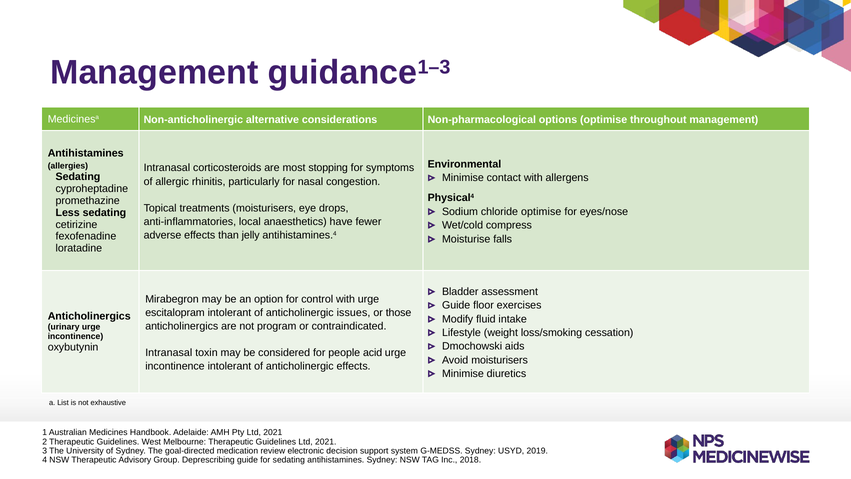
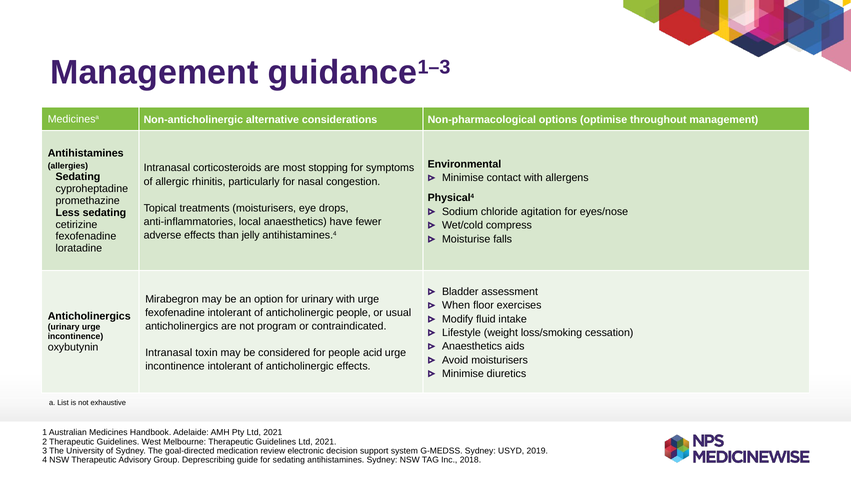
chloride optimise: optimise -> agitation (541, 212)
for control: control -> urinary (317, 299)
Guide: Guide -> When (456, 305)
escitalopram: escitalopram -> fexofenadine (175, 312)
anticholinergic issues: issues -> people (354, 312)
those: those -> usual (399, 312)
Dmochowski: Dmochowski -> Anaesthetics (472, 346)
